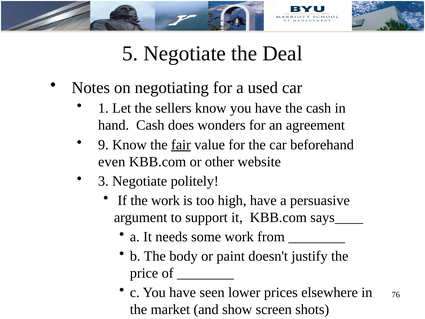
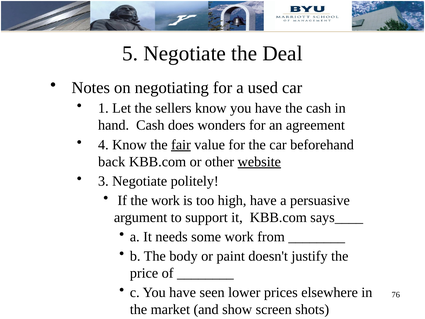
9: 9 -> 4 (103, 145)
even: even -> back (112, 162)
website underline: none -> present (259, 162)
